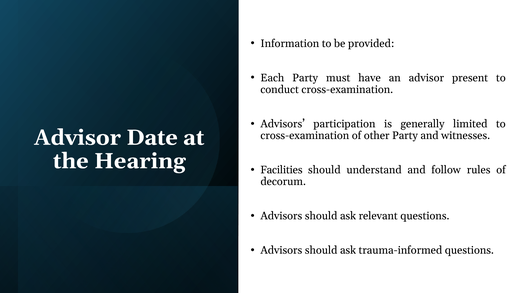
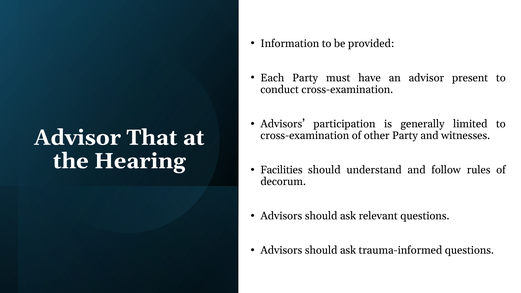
Date: Date -> That (152, 138)
